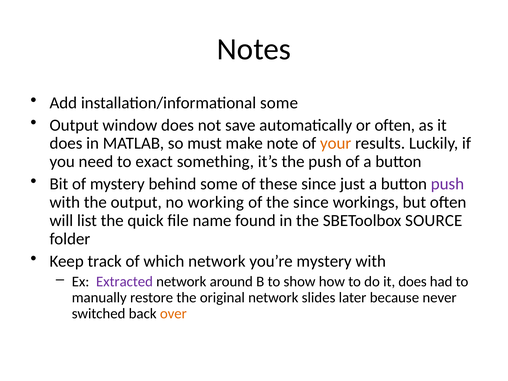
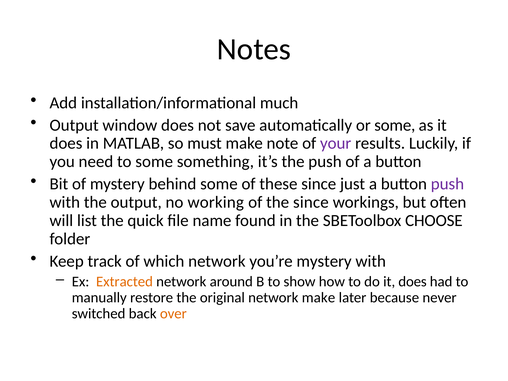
installation/informational some: some -> much (279, 103)
or often: often -> some (395, 125)
your colour: orange -> purple (336, 143)
to exact: exact -> some (154, 162)
SOURCE: SOURCE -> CHOOSE (434, 221)
Extracted colour: purple -> orange (124, 282)
network slides: slides -> make (319, 298)
